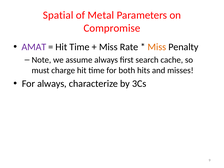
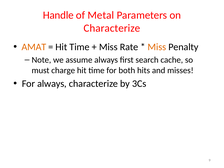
Spatial: Spatial -> Handle (58, 15)
Compromise: Compromise -> Characterize (112, 28)
AMAT colour: purple -> orange (34, 47)
